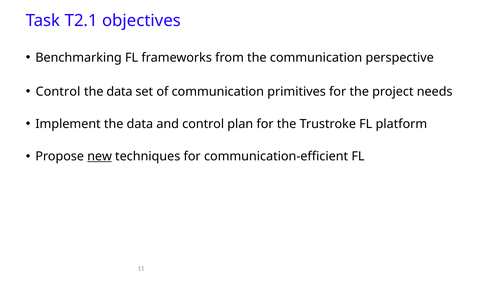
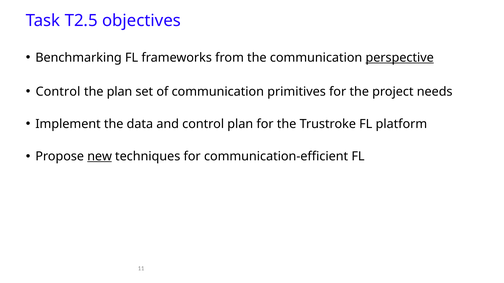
T2.1: T2.1 -> T2.5 (81, 21)
perspective underline: none -> present (400, 58)
data: data -> plan (120, 92)
